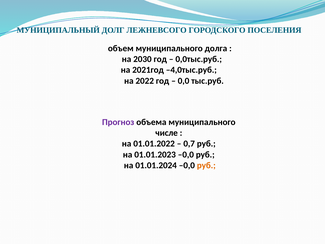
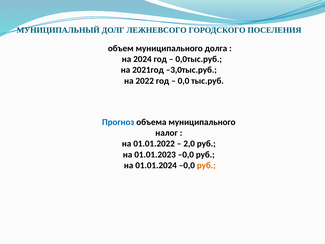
2030: 2030 -> 2024 (142, 59)
–4,0тыс.руб: –4,0тыс.руб -> –3,0тыс.руб (191, 70)
Прогноз colour: purple -> blue (118, 122)
числе: числе -> налог (167, 133)
0,7: 0,7 -> 2,0 (189, 144)
